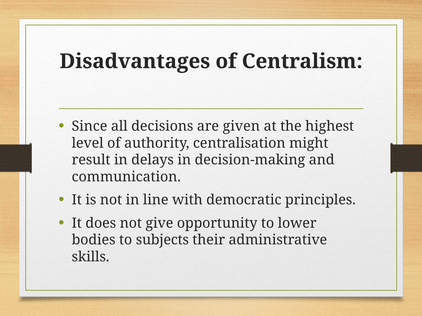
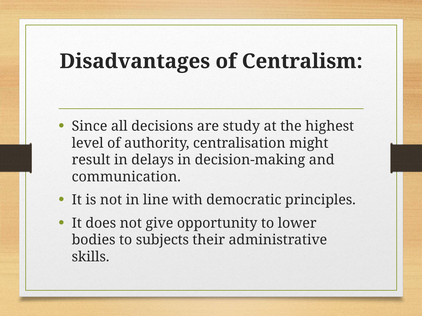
given: given -> study (241, 126)
